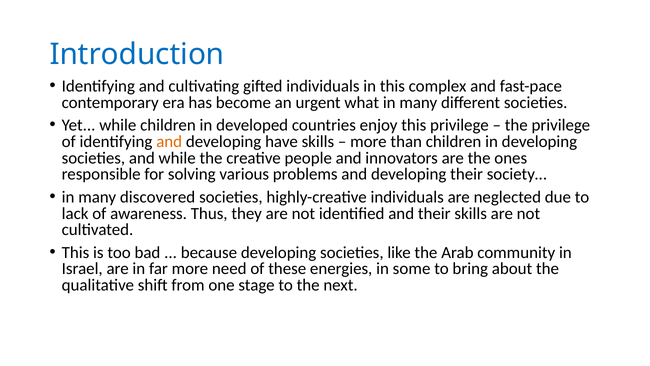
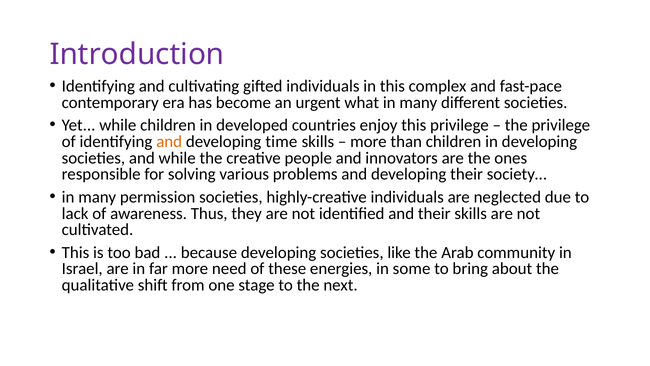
Introduction colour: blue -> purple (137, 55)
have: have -> time (281, 141)
discovered: discovered -> permission (158, 197)
